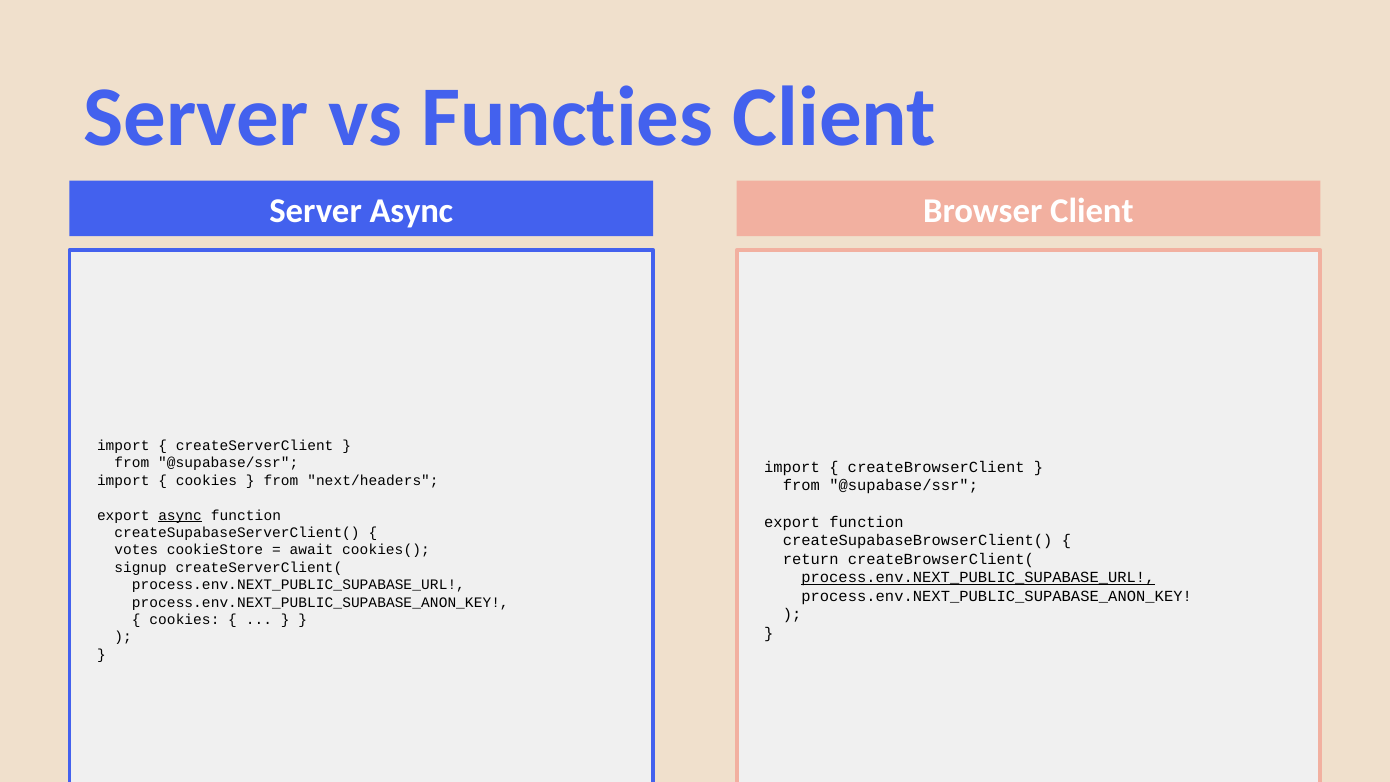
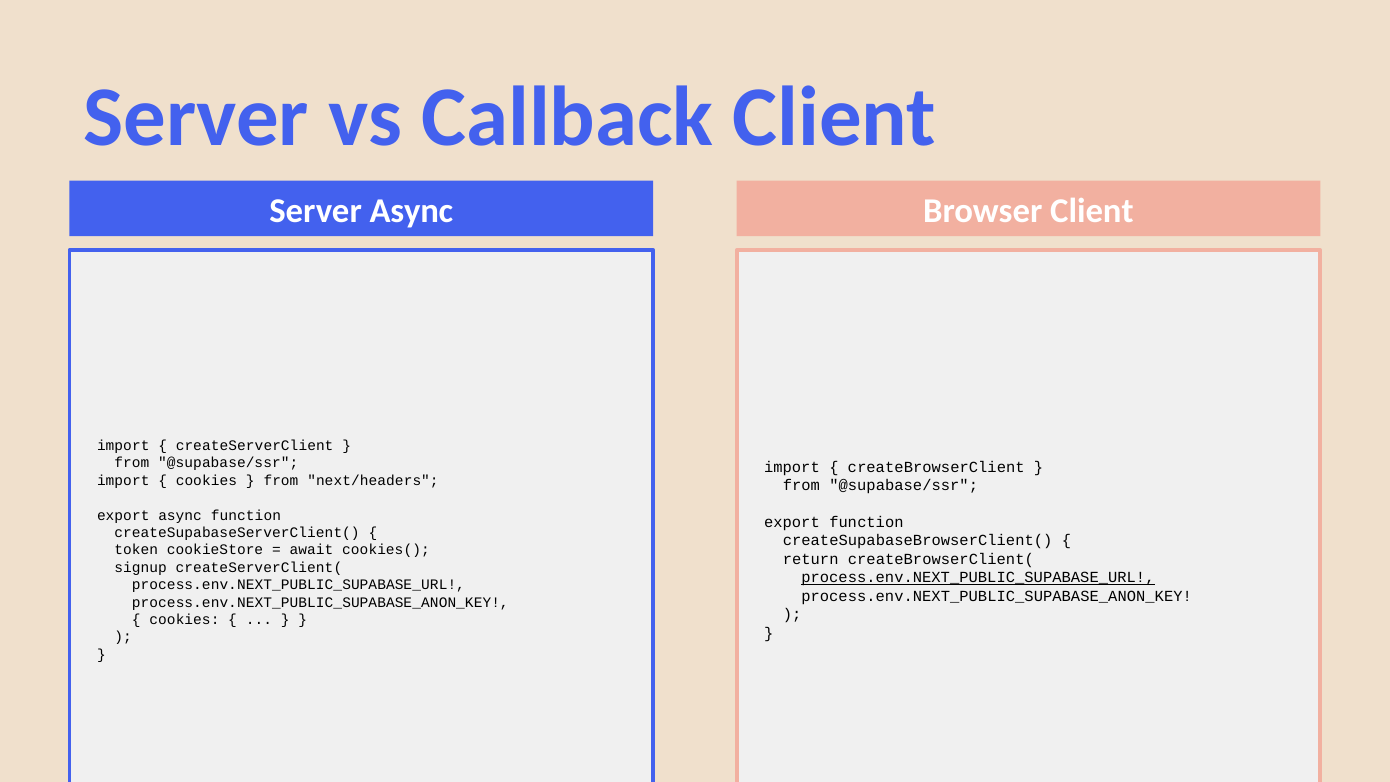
Functies: Functies -> Callback (567, 117)
async underline: present -> none (180, 515)
votes: votes -> token (136, 550)
